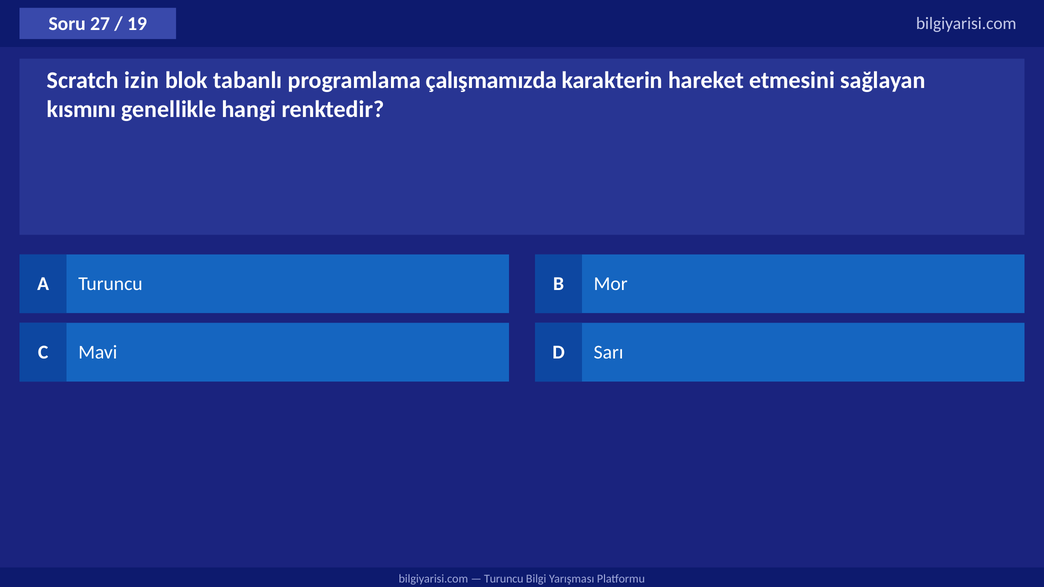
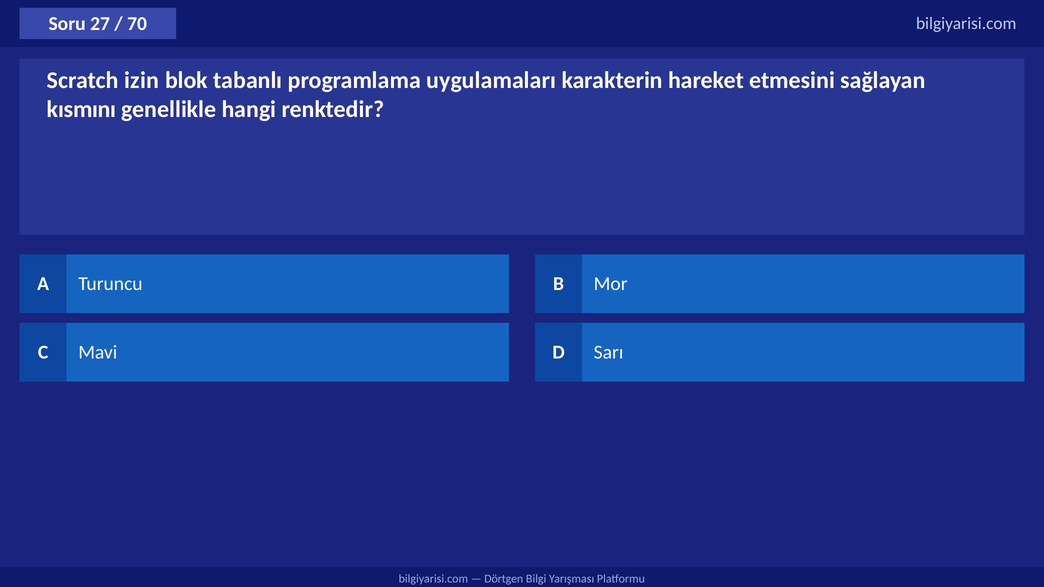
19: 19 -> 70 (137, 24)
çalışmamızda: çalışmamızda -> uygulamaları (491, 80)
Turuncu: Turuncu -> Dörtgen (504, 579)
